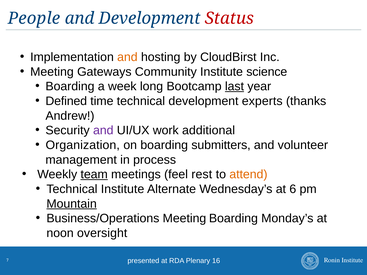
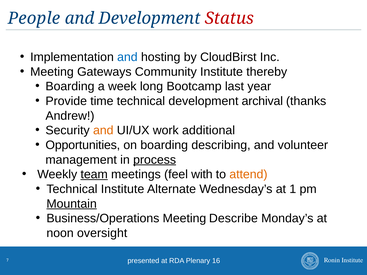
and colour: orange -> blue (127, 57)
science: science -> thereby (267, 72)
last underline: present -> none (234, 86)
Defined: Defined -> Provide (66, 101)
experts: experts -> archival (262, 101)
and colour: purple -> orange (103, 131)
Organization: Organization -> Opportunities (83, 145)
submitters: submitters -> describing (221, 145)
process underline: none -> present (155, 160)
rest: rest -> with (202, 175)
6: 6 -> 1 (293, 189)
Meeting Boarding: Boarding -> Describe (233, 219)
